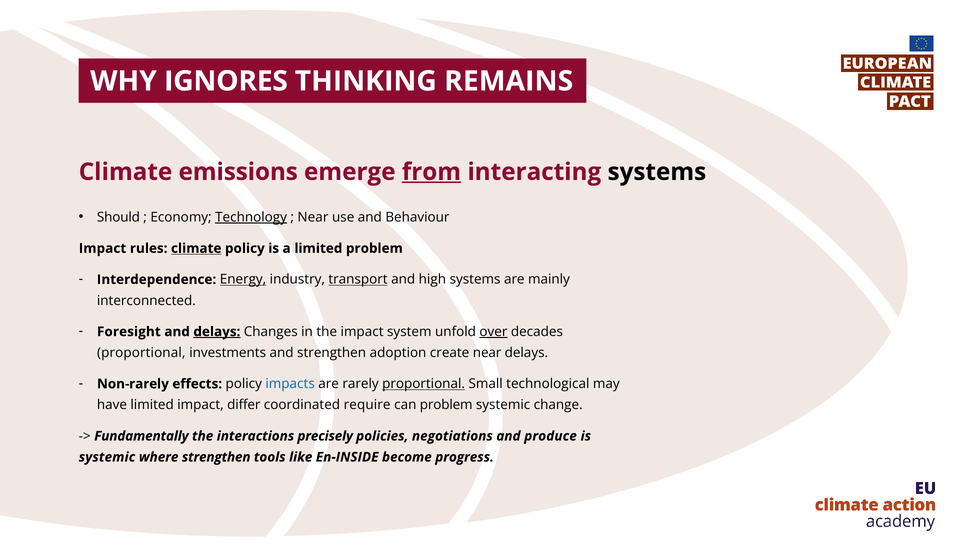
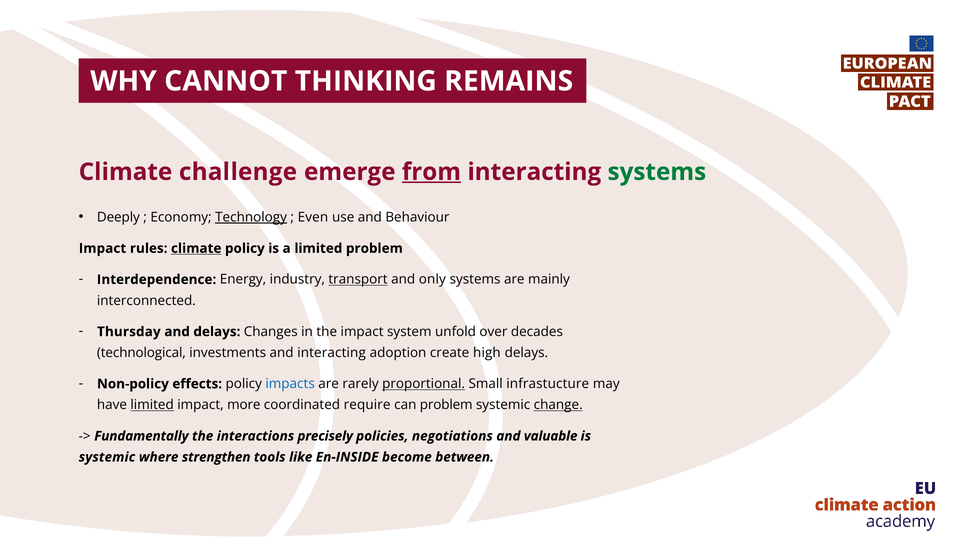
IGNORES: IGNORES -> CANNOT (226, 81)
emissions: emissions -> challenge (238, 172)
systems colour: black -> green (657, 172)
Should: Should -> Deeply (118, 217)
Near: Near -> Even (313, 217)
Energy underline: present -> none (243, 279)
high: high -> only (432, 279)
Foresight: Foresight -> Thursday (129, 331)
delays underline: present -> none (217, 331)
over underline: present -> none (493, 331)
proportional: proportional -> technological (141, 353)
and strengthen: strengthen -> interacting (332, 353)
create near: near -> high (487, 353)
Non-rarely: Non-rarely -> Non-policy (133, 384)
technological: technological -> infrastucture (548, 384)
limited underline: none -> present (152, 405)
differ: differ -> more (244, 405)
change underline: none -> present (558, 405)
produce: produce -> valuable (551, 436)
progress: progress -> between (465, 457)
